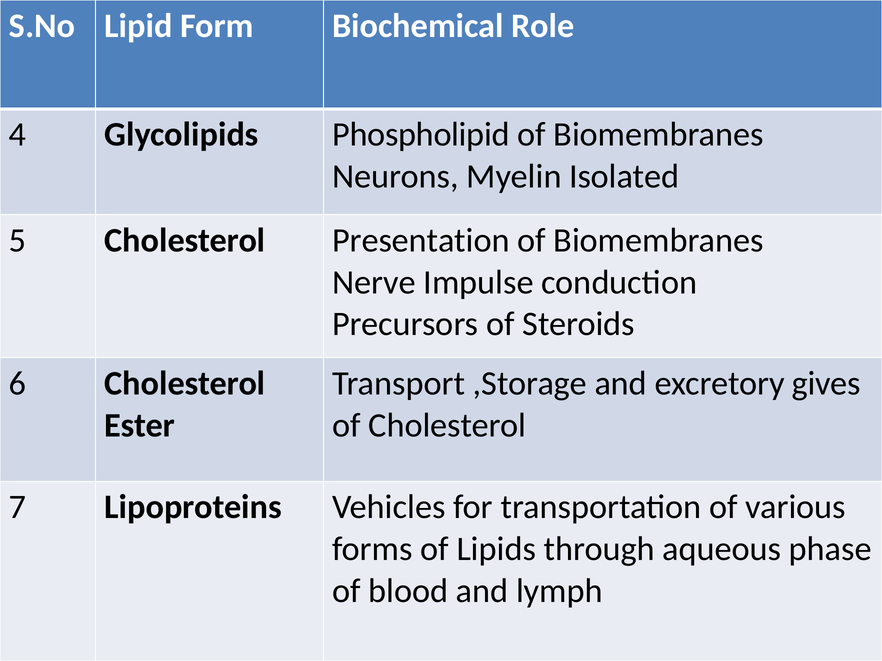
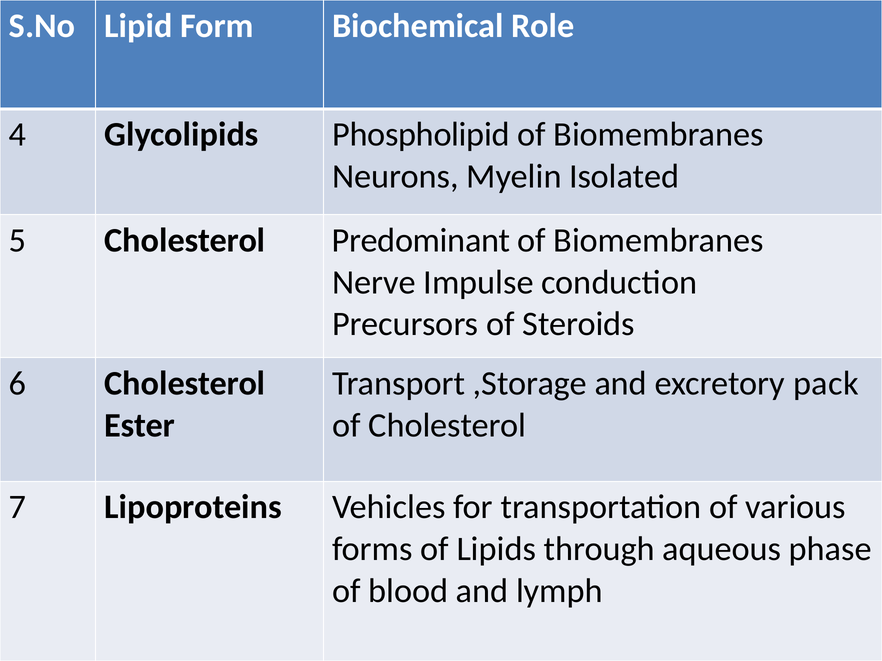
Presentation: Presentation -> Predominant (421, 241)
gives: gives -> pack (826, 384)
